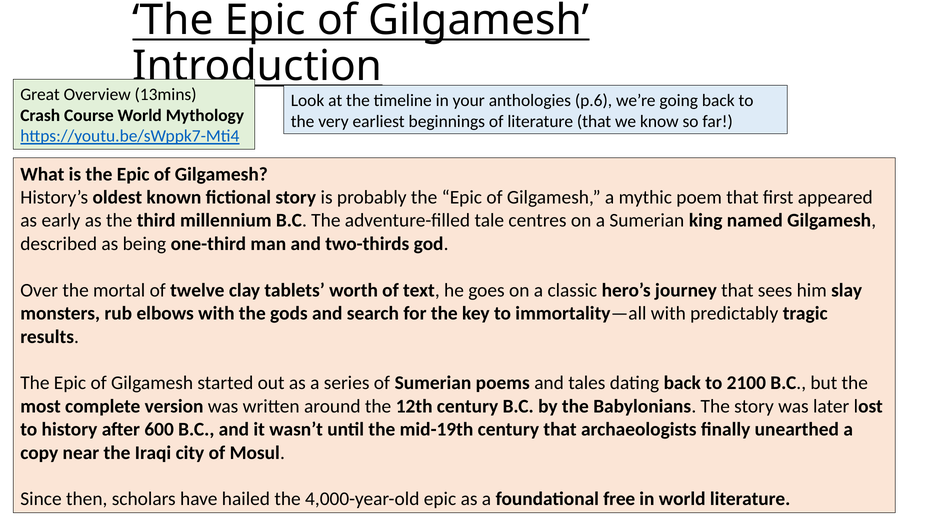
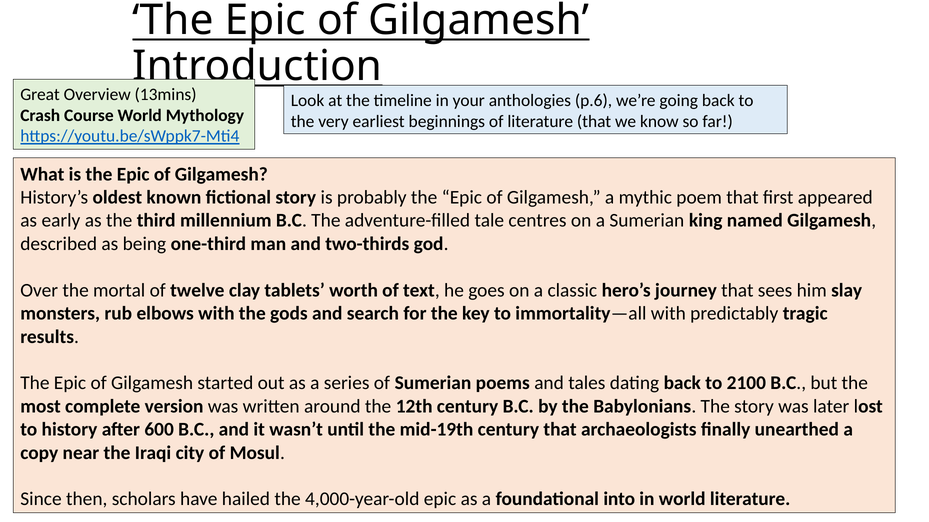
free: free -> into (619, 500)
